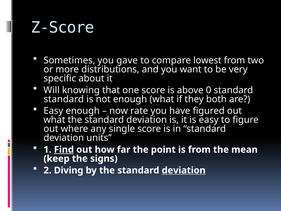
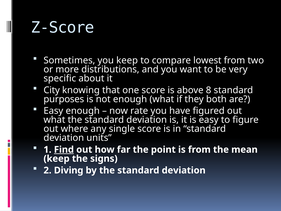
you gave: gave -> keep (127, 60)
Will: Will -> City (52, 90)
0: 0 -> 8 (209, 90)
standard: standard -> purposes (64, 99)
deviation underline: present -> none (184, 170)
